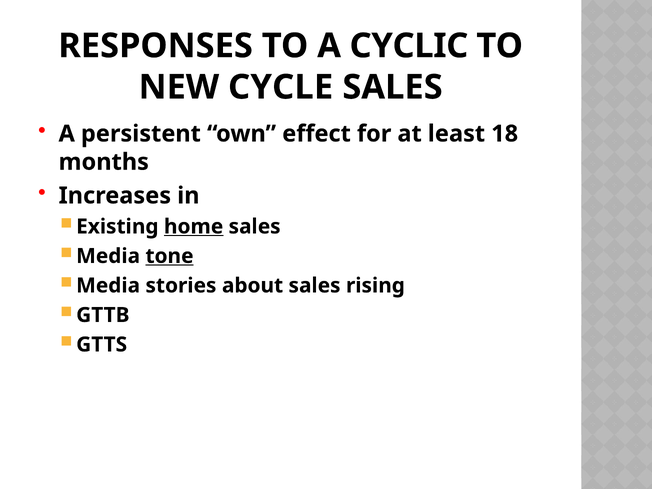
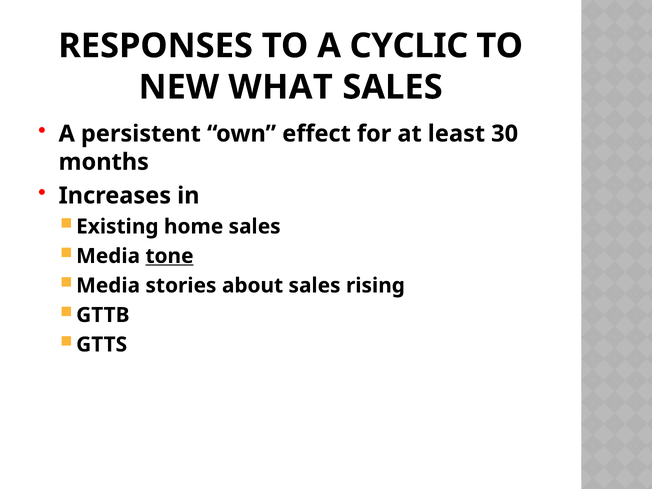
CYCLE: CYCLE -> WHAT (281, 87)
18: 18 -> 30 (505, 134)
home underline: present -> none (194, 227)
